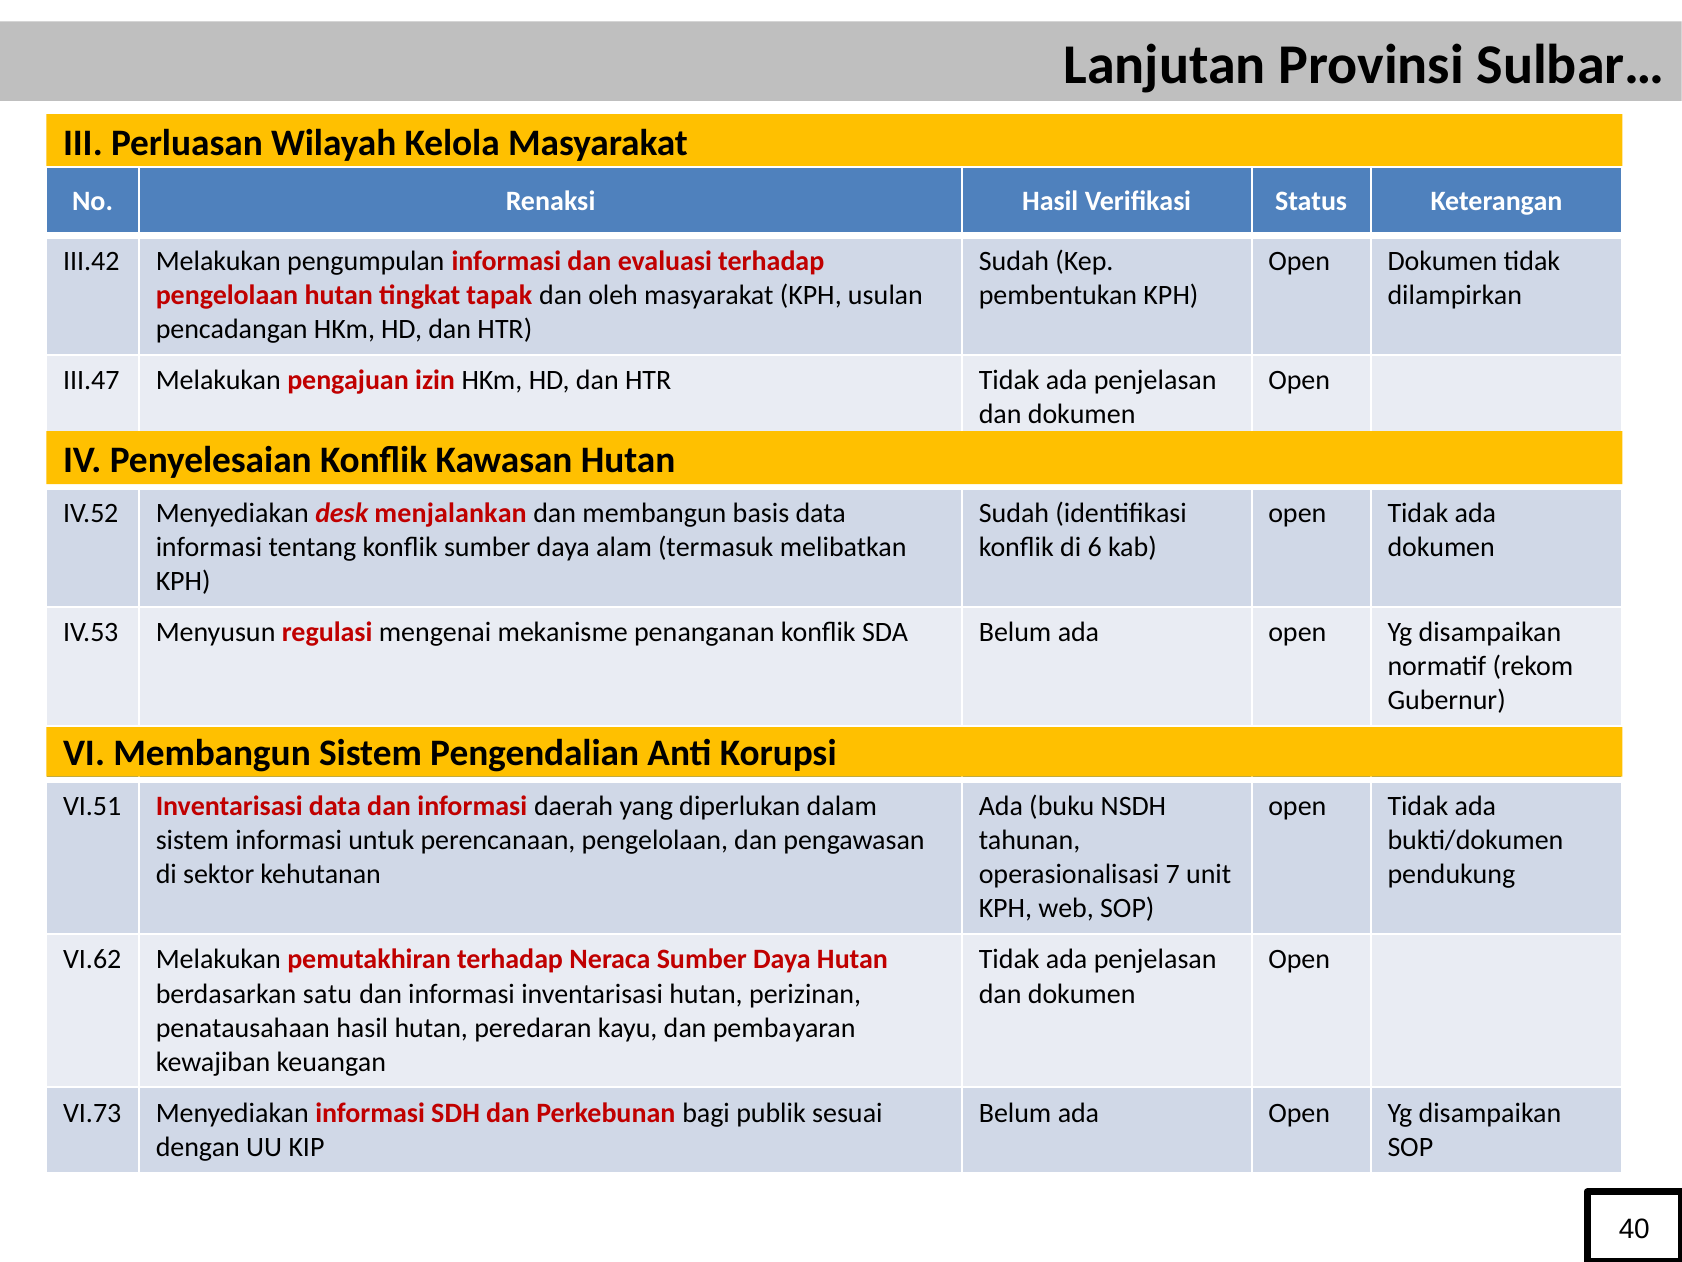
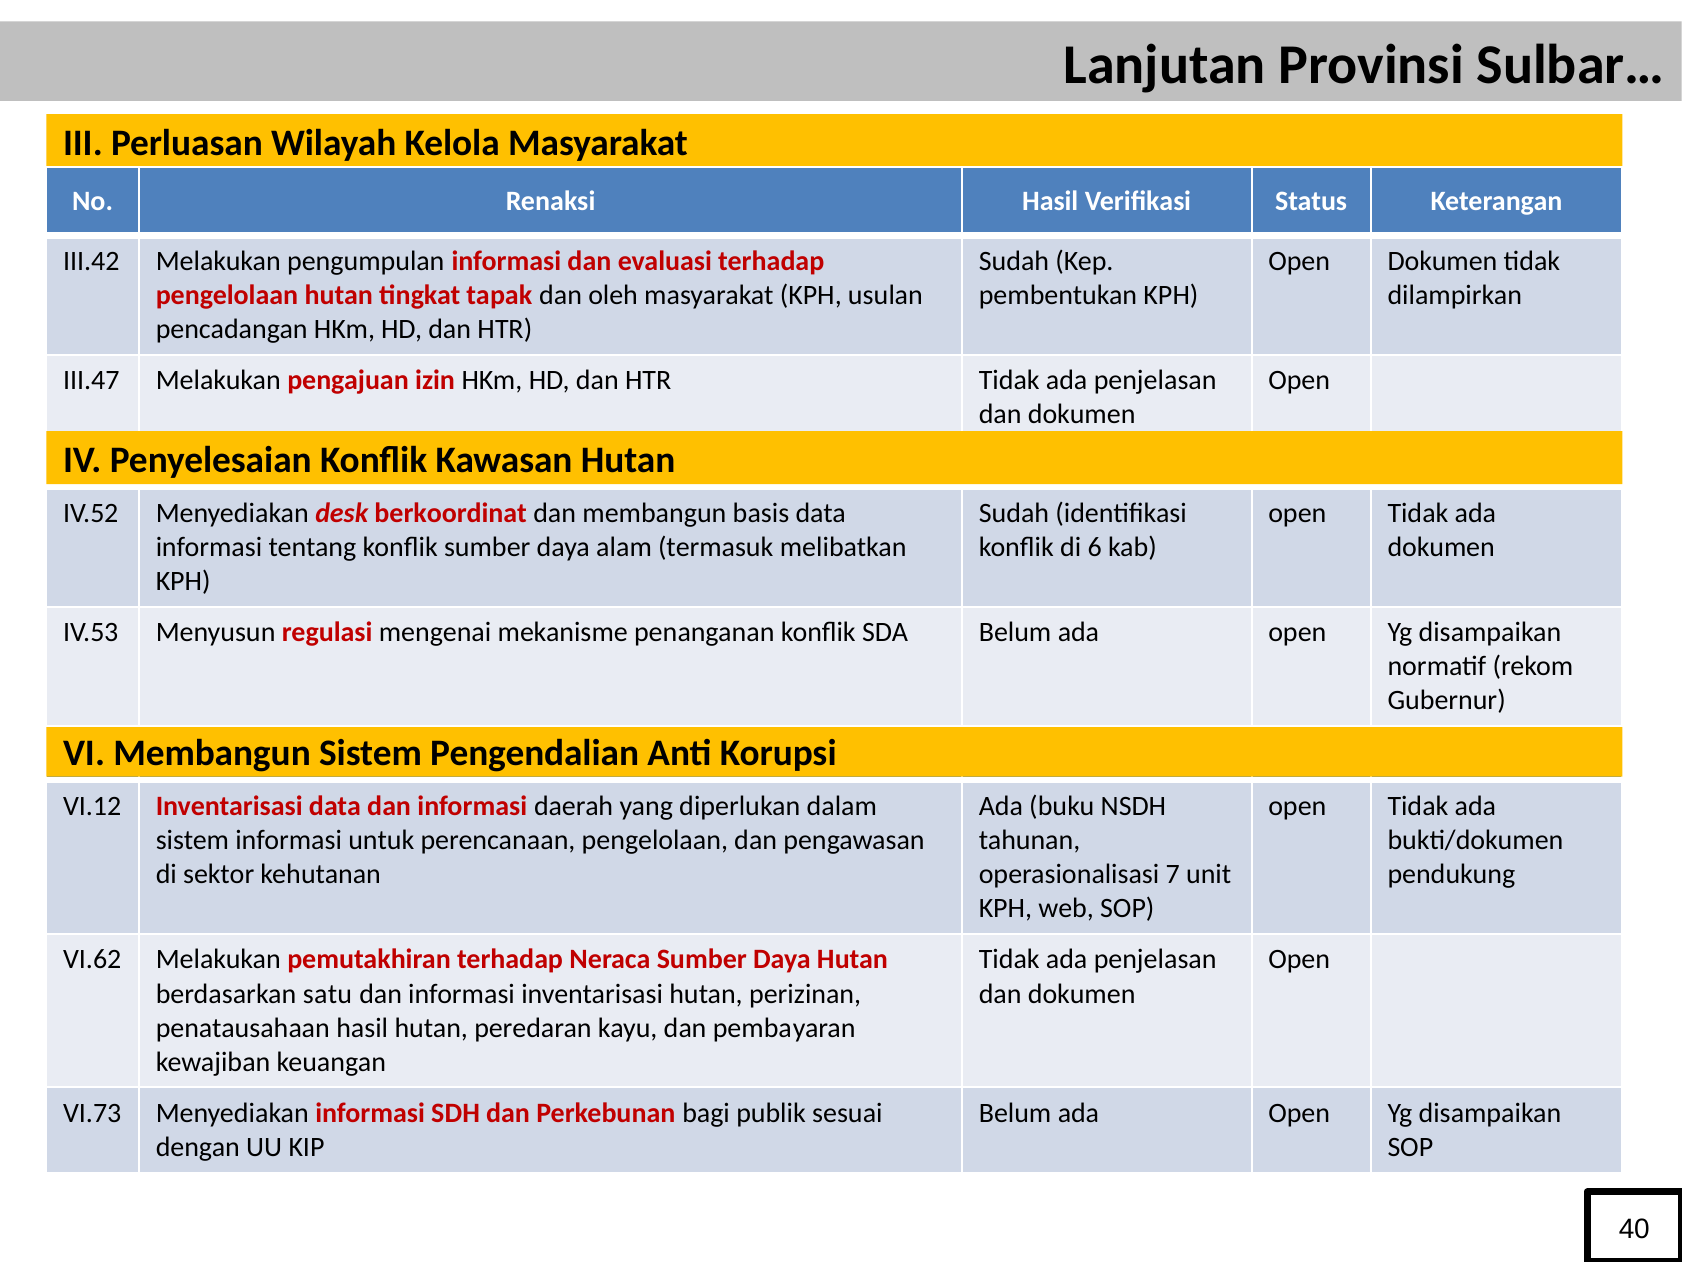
menjalankan: menjalankan -> berkoordinat (451, 513)
VI.51: VI.51 -> VI.12 (92, 806)
